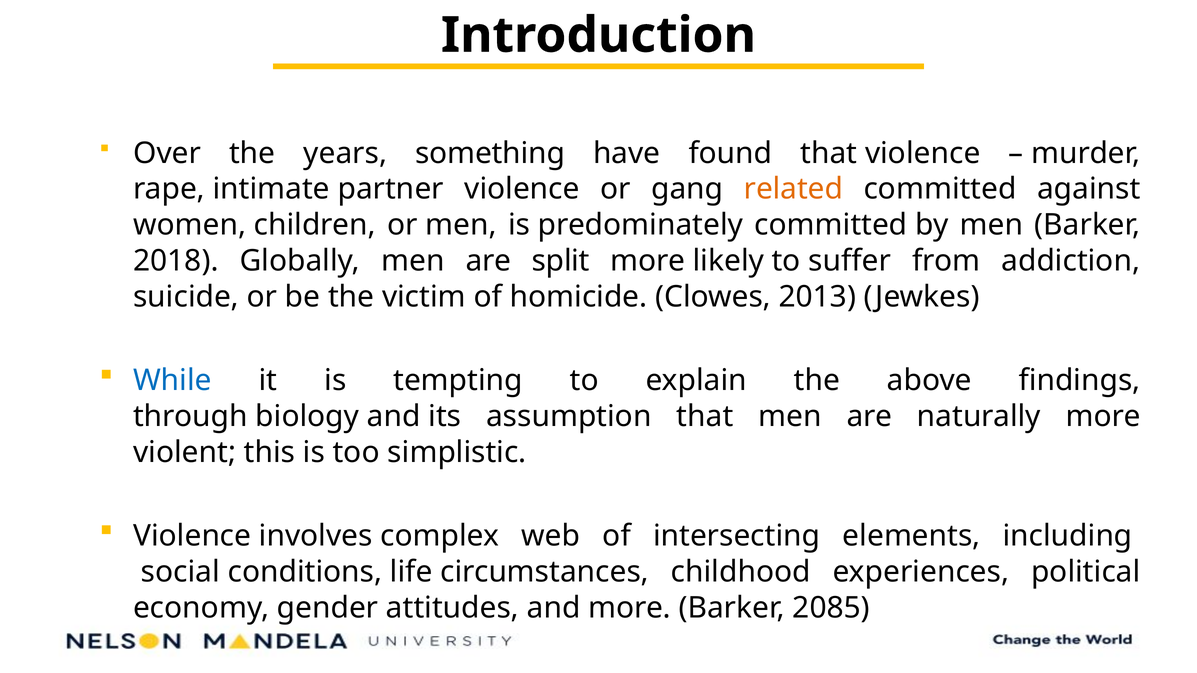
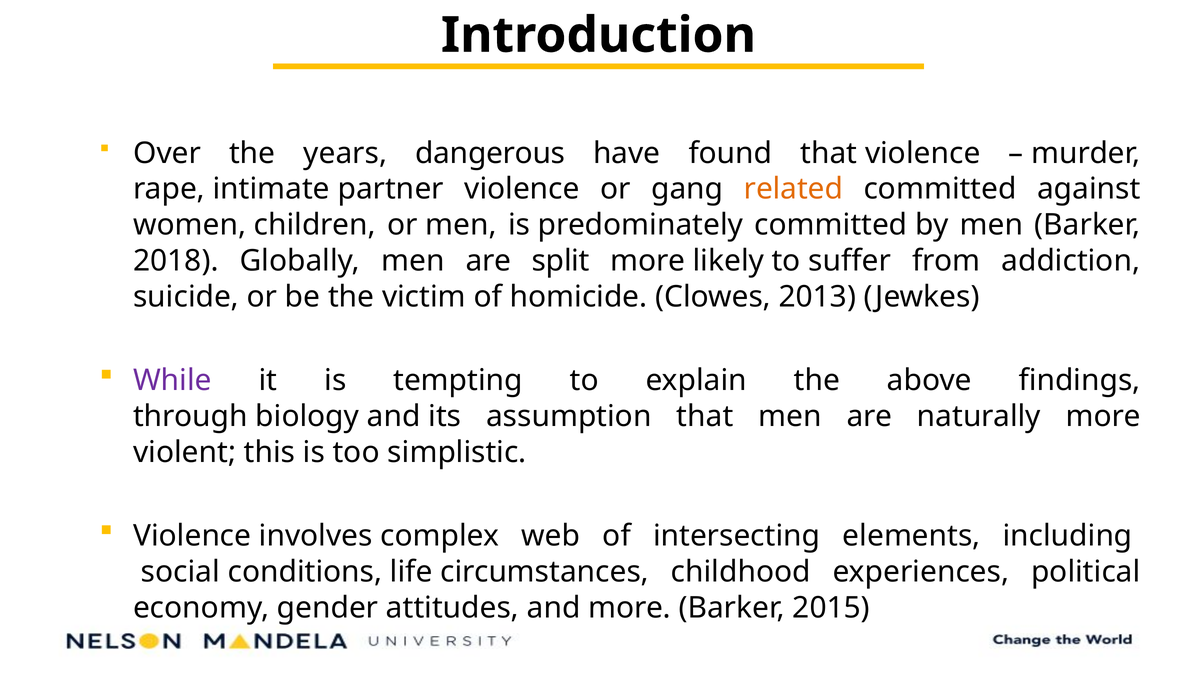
something: something -> dangerous (490, 153)
While colour: blue -> purple (172, 381)
2085: 2085 -> 2015 (831, 608)
